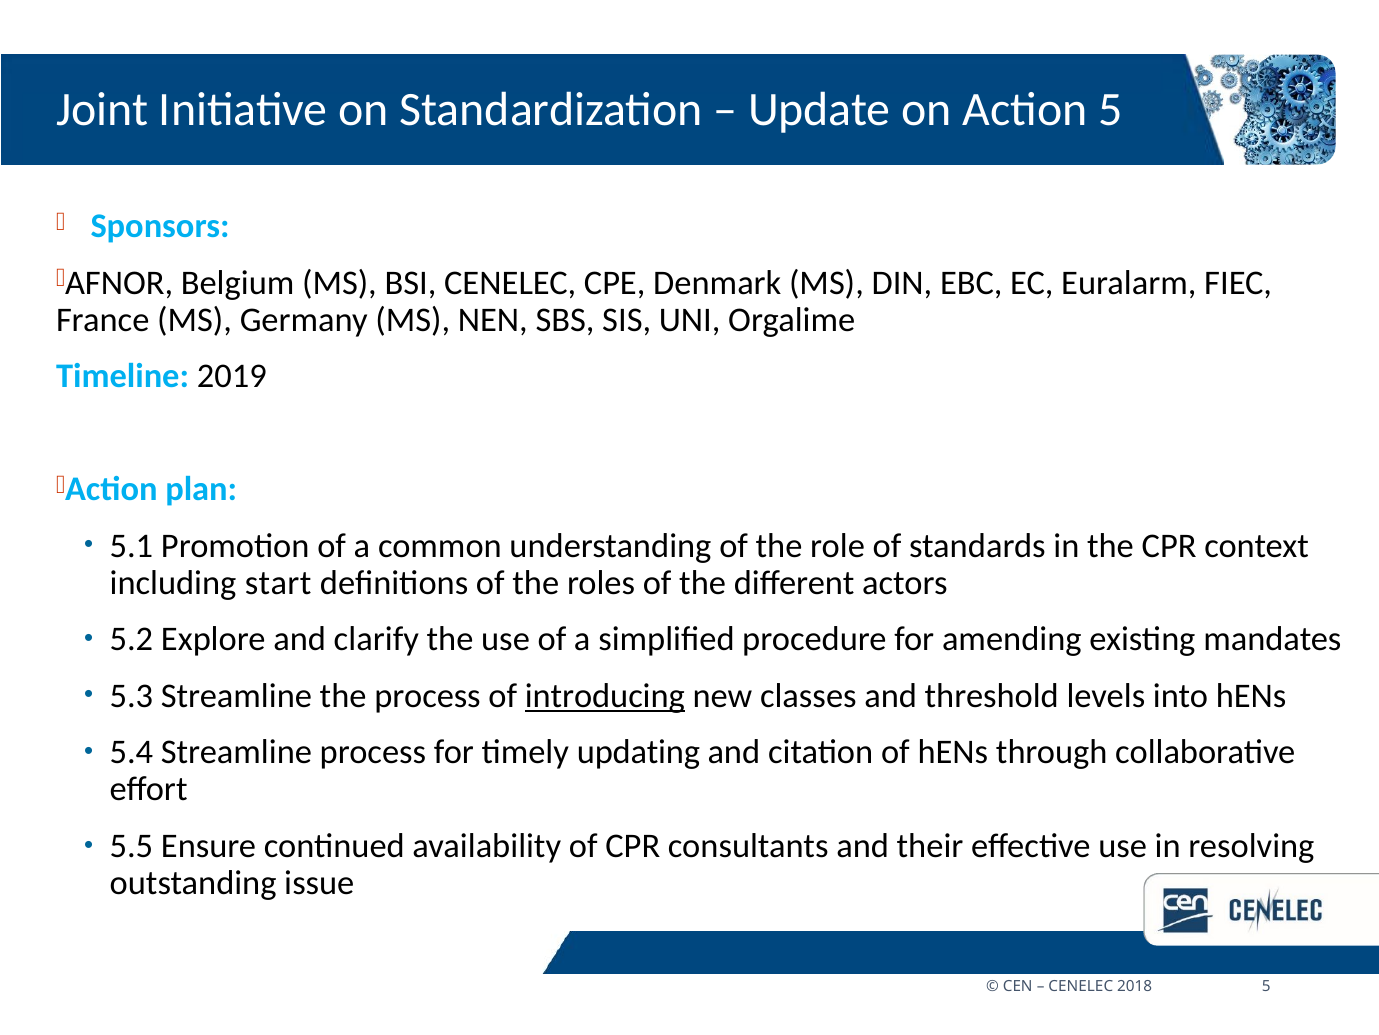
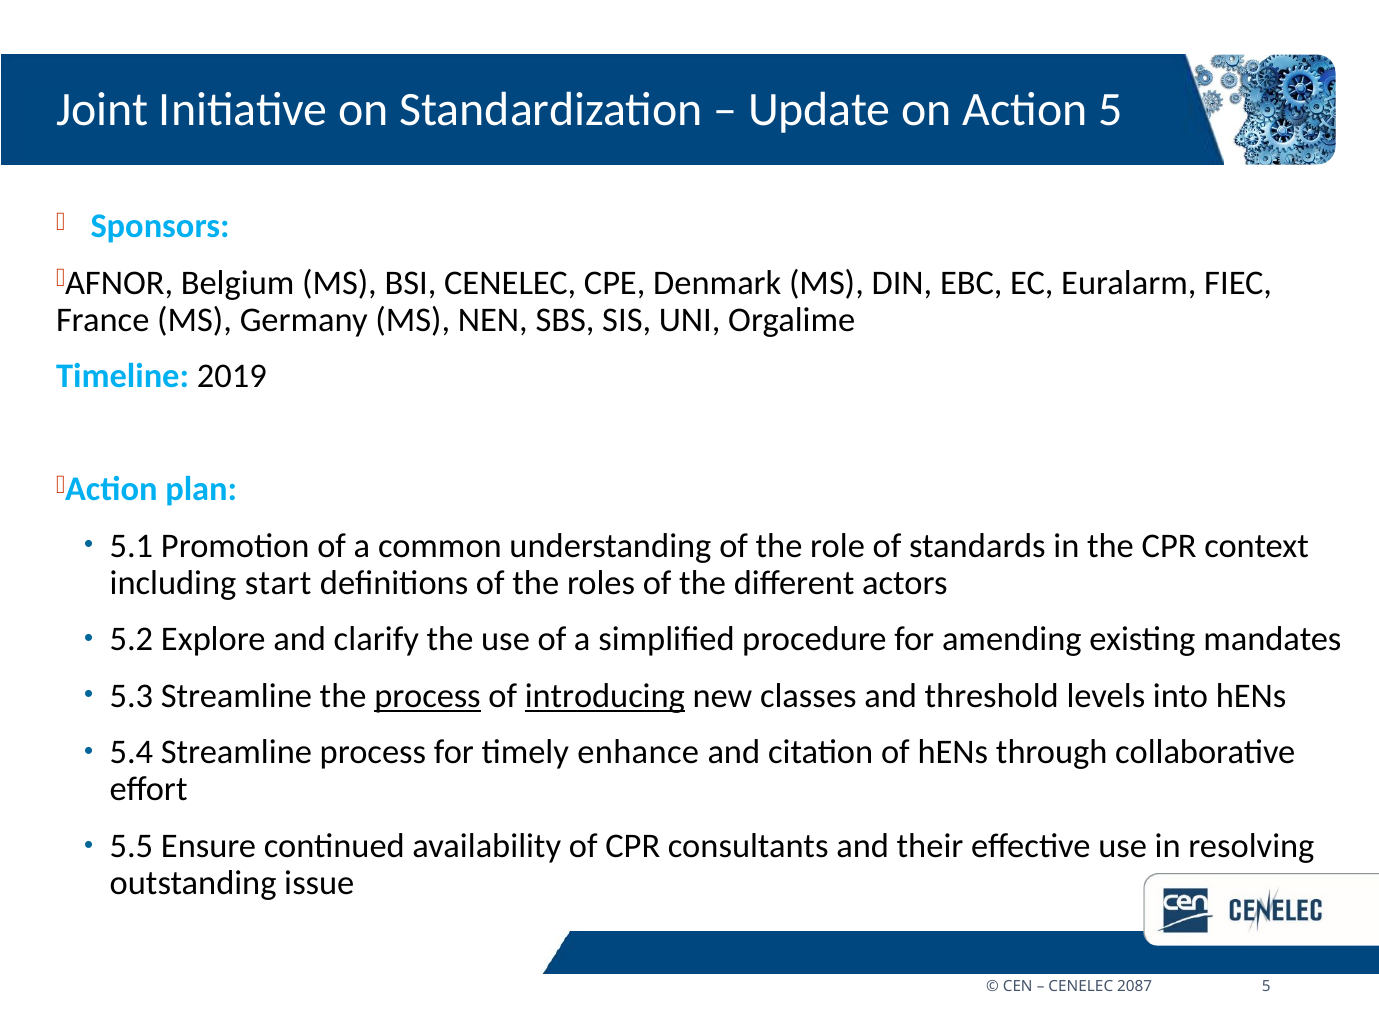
process underline: none -> present (427, 695)
updating: updating -> enhance (638, 752)
2018: 2018 -> 2087 (1135, 986)
